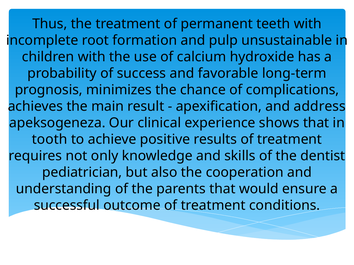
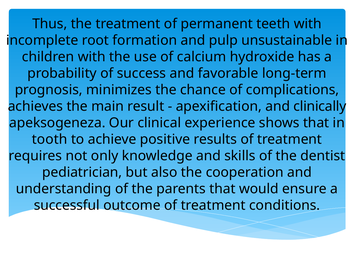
address: address -> clinically (320, 107)
